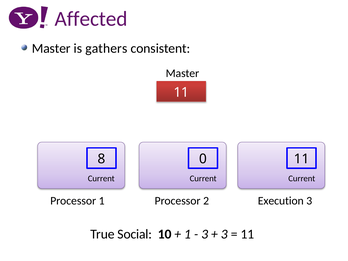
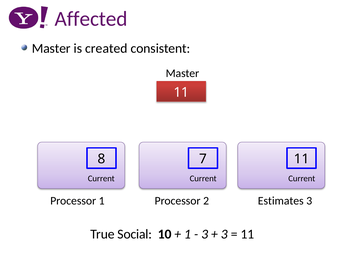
gathers: gathers -> created (106, 49)
0: 0 -> 7 (203, 159)
Execution: Execution -> Estimates (281, 201)
